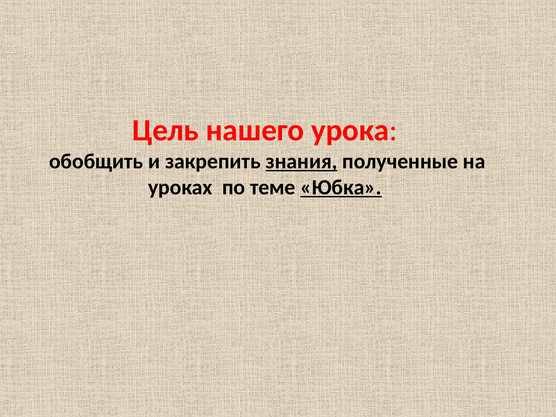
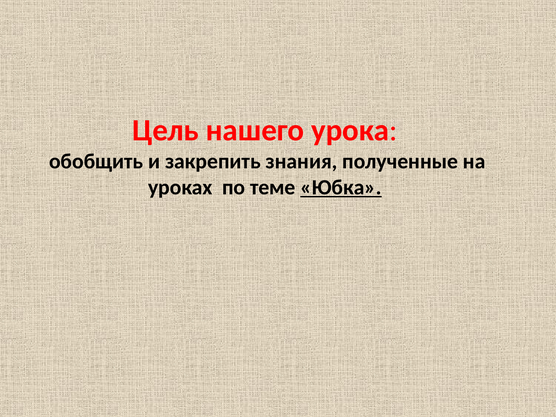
знания underline: present -> none (301, 161)
